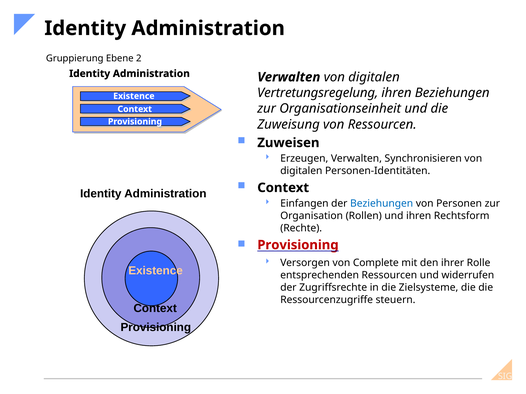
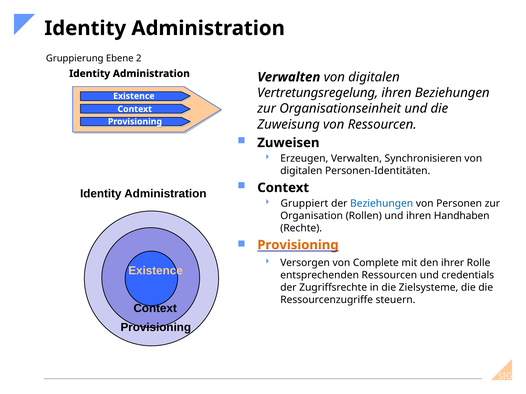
Einfangen: Einfangen -> Gruppiert (304, 204)
Rechtsform: Rechtsform -> Handhaben (462, 216)
Provisioning colour: red -> orange (298, 245)
widerrufen: widerrufen -> credentials (468, 276)
